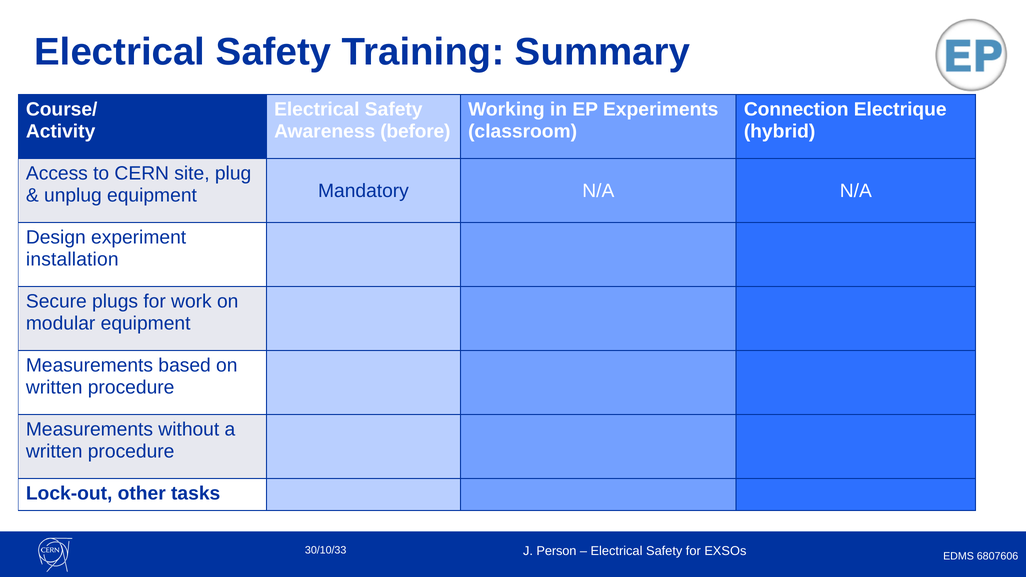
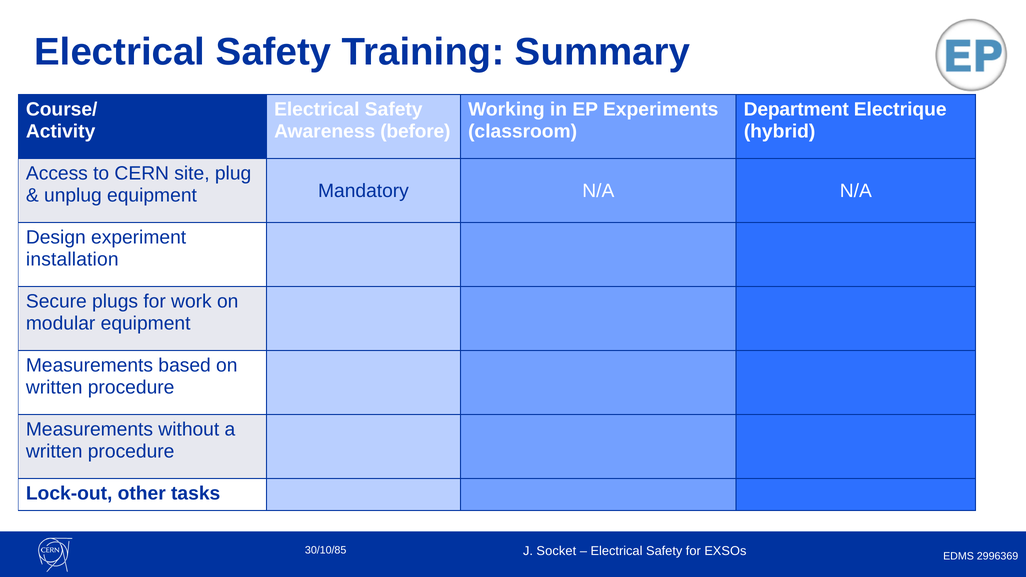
Connection: Connection -> Department (796, 110)
30/10/33: 30/10/33 -> 30/10/85 (326, 551)
Person: Person -> Socket (556, 551)
6807606: 6807606 -> 2996369 (998, 557)
